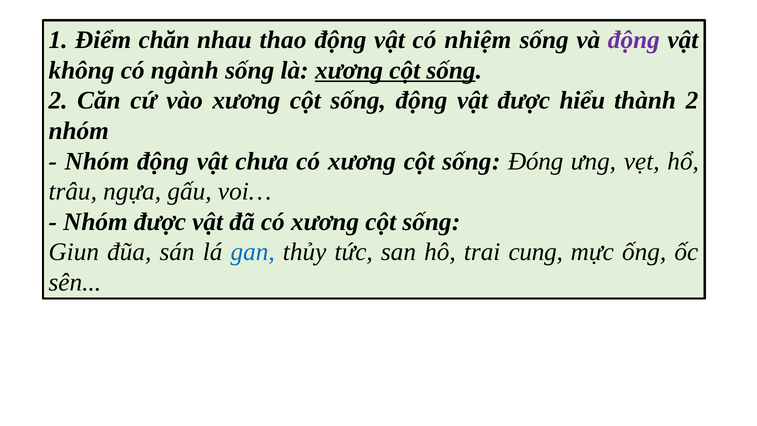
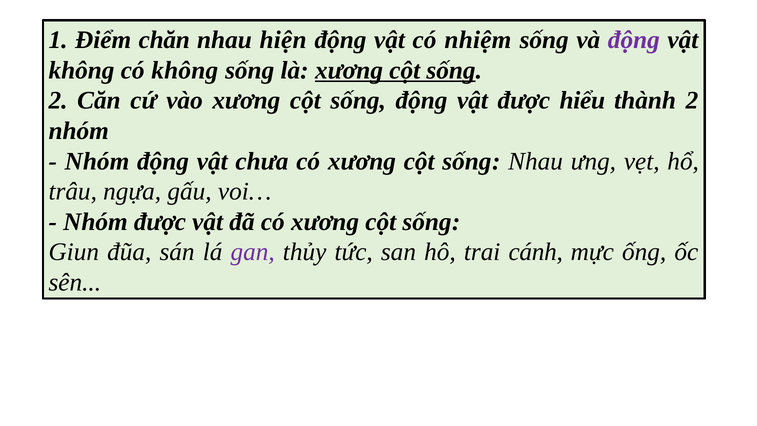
thao: thao -> hiện (283, 40)
có ngành: ngành -> không (185, 70)
sống Đóng: Đóng -> Nhau (536, 161)
gan colour: blue -> purple (253, 252)
cung: cung -> cánh (536, 252)
